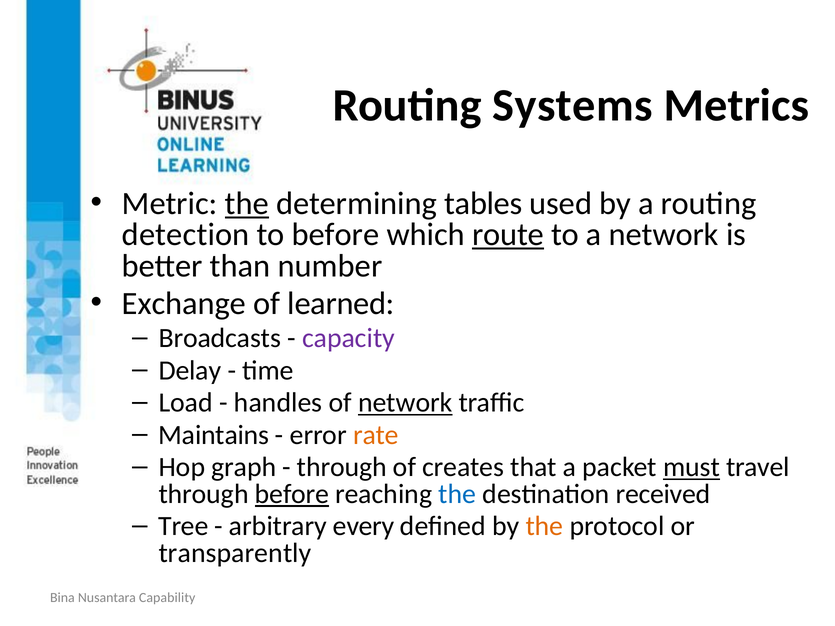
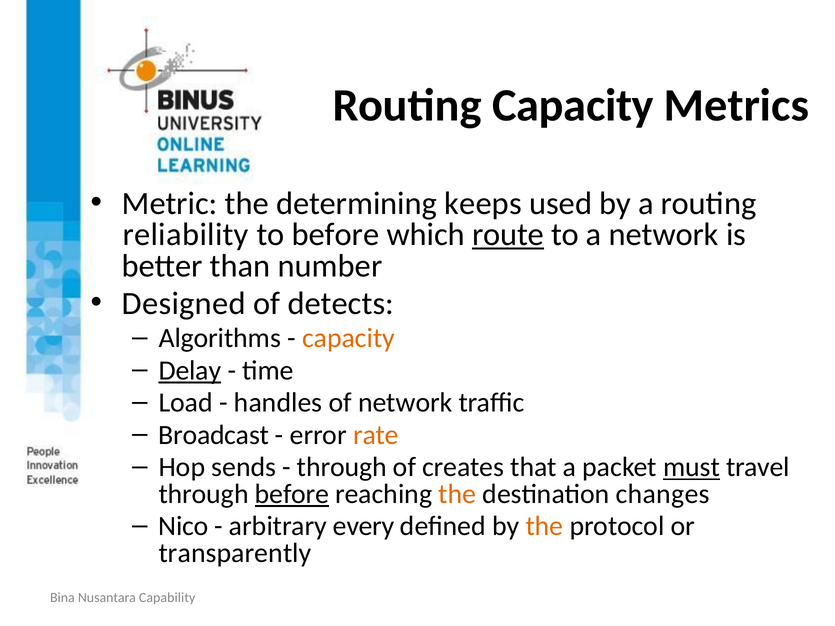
Routing Systems: Systems -> Capacity (573, 105)
the underline: present -> none (247, 204)
tables: tables -> keeps (483, 204)
detection: detection -> reliability (186, 235)
Exchange: Exchange -> Designed (184, 304)
learned: learned -> detects (341, 304)
Broadcasts: Broadcasts -> Algorithms (220, 338)
capacity colour: purple -> orange (348, 338)
Delay underline: none -> present (190, 371)
network underline: present -> none (405, 403)
Maintains: Maintains -> Broadcast (214, 435)
graph: graph -> sends (244, 467)
the colour: blue -> orange (457, 494)
received: received -> changes (663, 494)
Tree: Tree -> Nico (183, 526)
